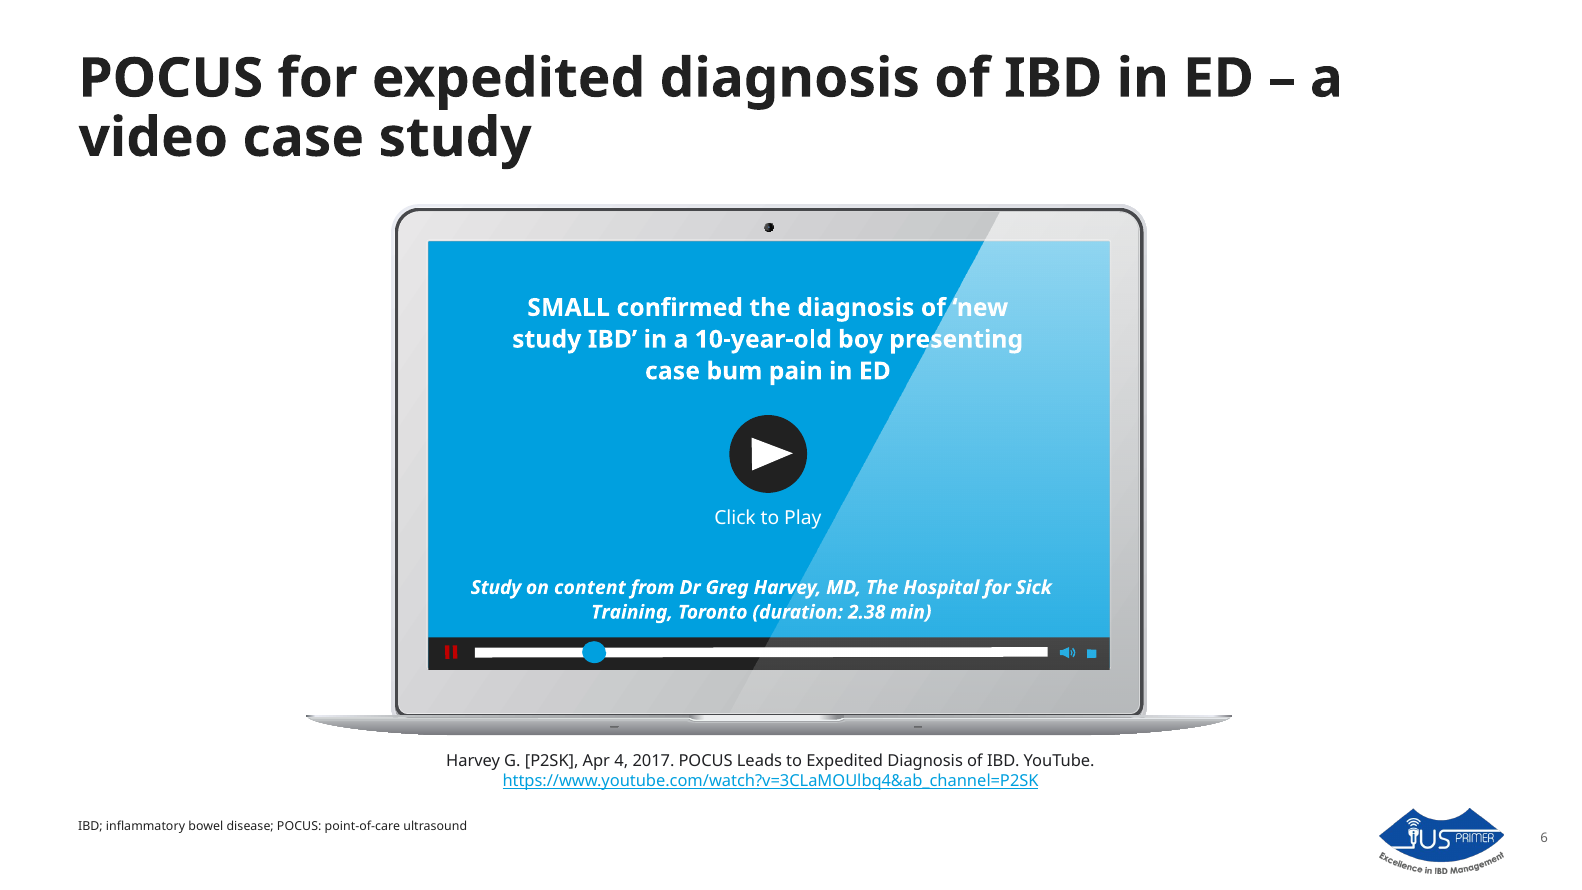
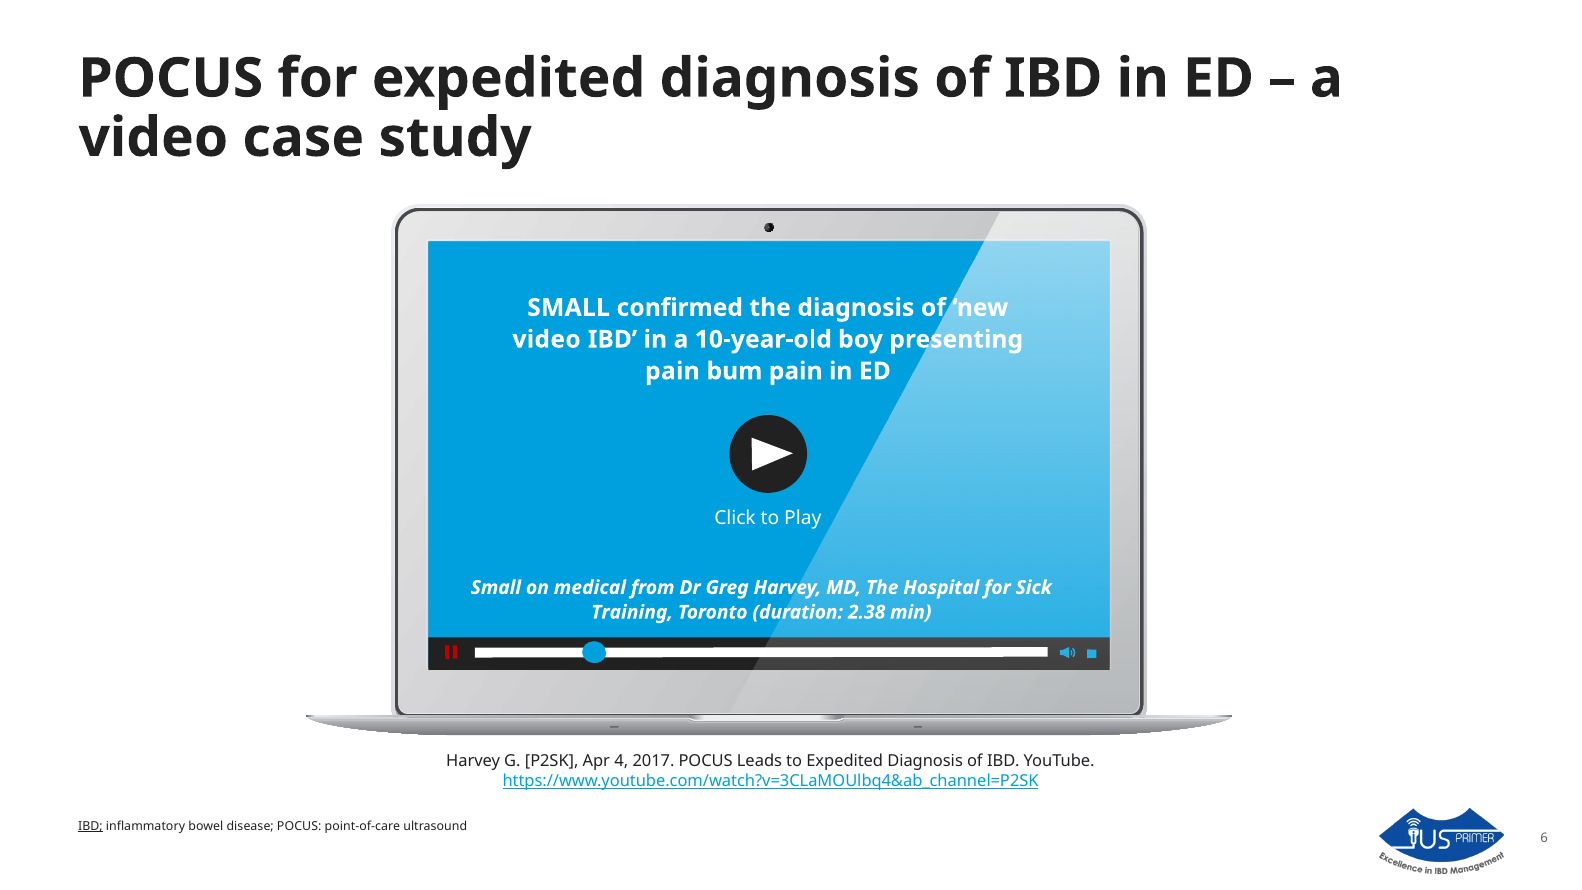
study: study -> video (547, 339)
case: case -> pain (672, 371)
Study: Study -> Small (496, 588)
content: content -> medical (590, 588)
IBD underline: none -> present (90, 826)
